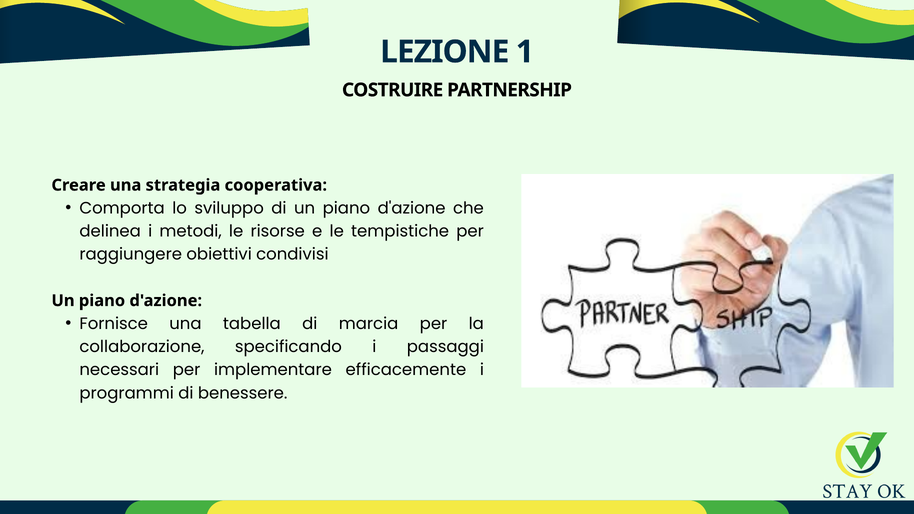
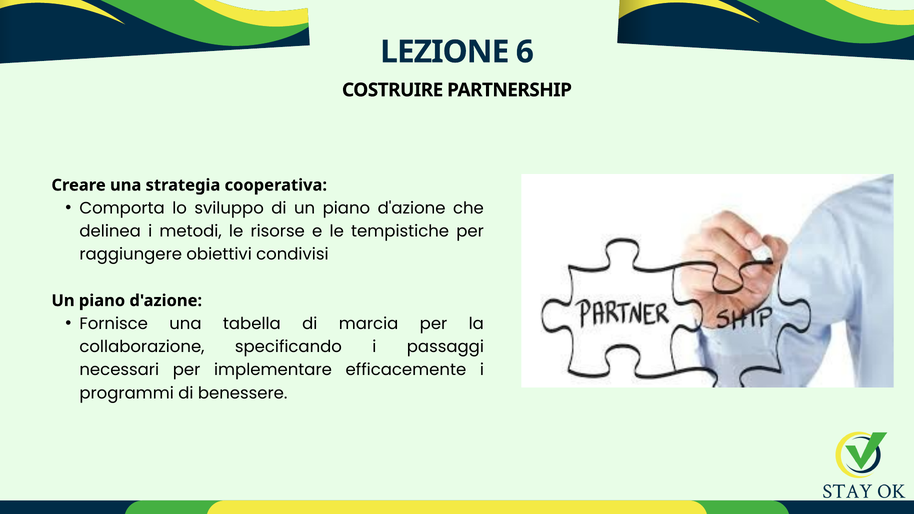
1: 1 -> 6 (525, 52)
